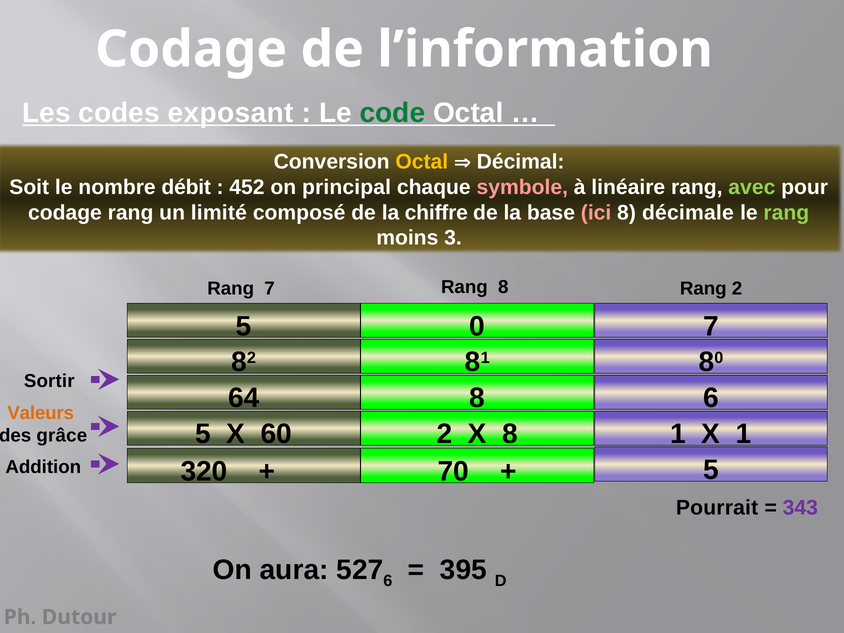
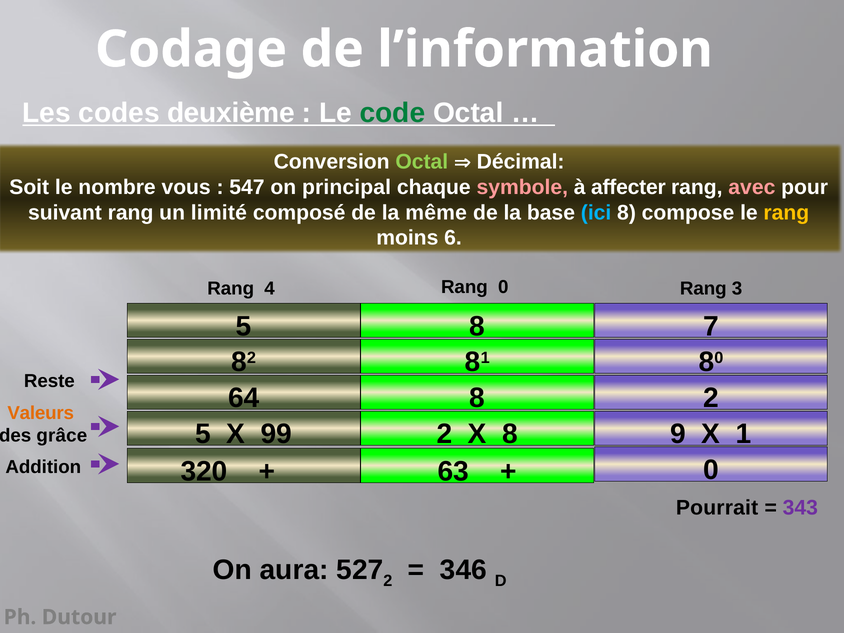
exposant: exposant -> deuxième (231, 113)
Octal colour: yellow -> light green (422, 162)
débit: débit -> vous (186, 187)
452: 452 -> 547 (247, 187)
linéaire: linéaire -> affecter (628, 187)
avec colour: light green -> pink (752, 187)
codage: codage -> suivant (65, 213)
chiffre: chiffre -> même (436, 213)
ici colour: pink -> light blue (596, 213)
décimale: décimale -> compose (688, 213)
rang colour: light green -> yellow (786, 213)
3: 3 -> 6 (453, 238)
Rang 8: 8 -> 0 (503, 287)
Rang 7: 7 -> 4 (270, 289)
Rang 2: 2 -> 3 (737, 289)
5 0: 0 -> 8 (477, 326)
Sortir: Sortir -> Reste (49, 381)
8 6: 6 -> 2 (711, 398)
60: 60 -> 99 (276, 434)
8 1: 1 -> 9 (678, 434)
70: 70 -> 63 (453, 471)
5: 5 -> 0 (711, 470)
527 6: 6 -> 2 (388, 581)
395: 395 -> 346 (463, 570)
